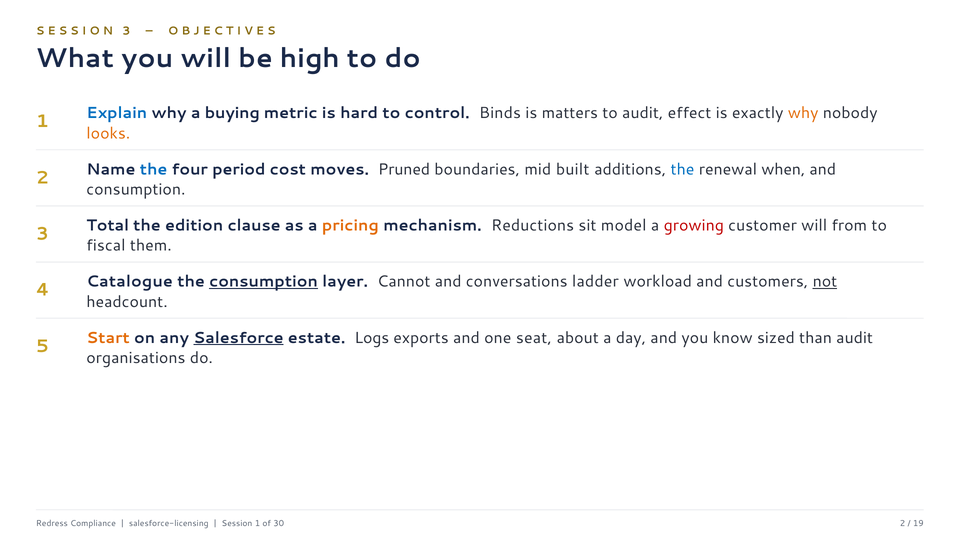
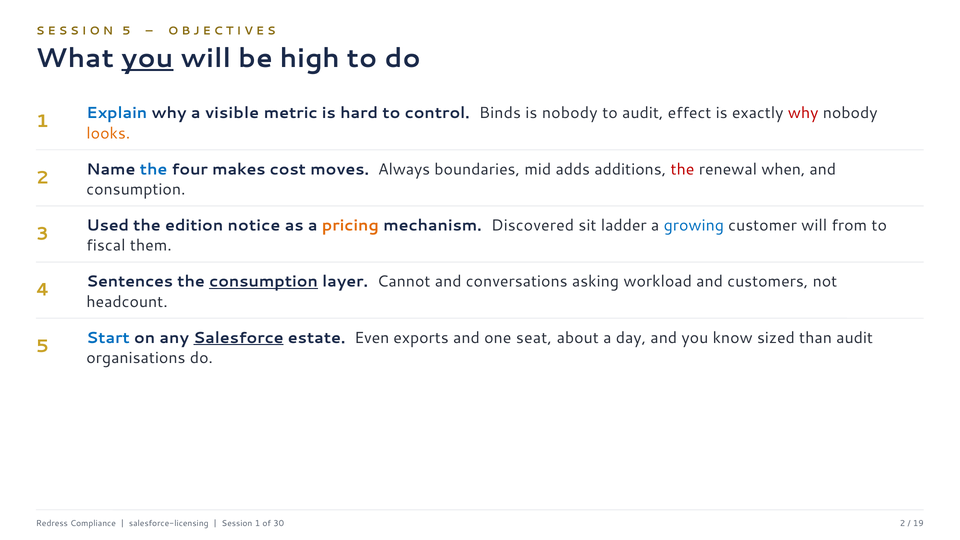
3: 3 -> 5 (126, 31)
you underline: none -> present (147, 58)
buying: buying -> visible (232, 113)
is matters: matters -> nobody (570, 113)
why colour: orange -> red (803, 113)
period: period -> makes (239, 169)
Pruned: Pruned -> Always (404, 169)
built: built -> adds (573, 169)
the colour: blue -> red (682, 169)
Total: Total -> Used (108, 225)
clause: clause -> notice (254, 225)
Reductions: Reductions -> Discovered (533, 225)
model: model -> ladder (624, 225)
growing colour: red -> blue (694, 225)
Catalogue: Catalogue -> Sentences (130, 282)
ladder: ladder -> asking (595, 282)
not underline: present -> none (825, 282)
Start colour: orange -> blue (108, 338)
Logs: Logs -> Even (372, 338)
